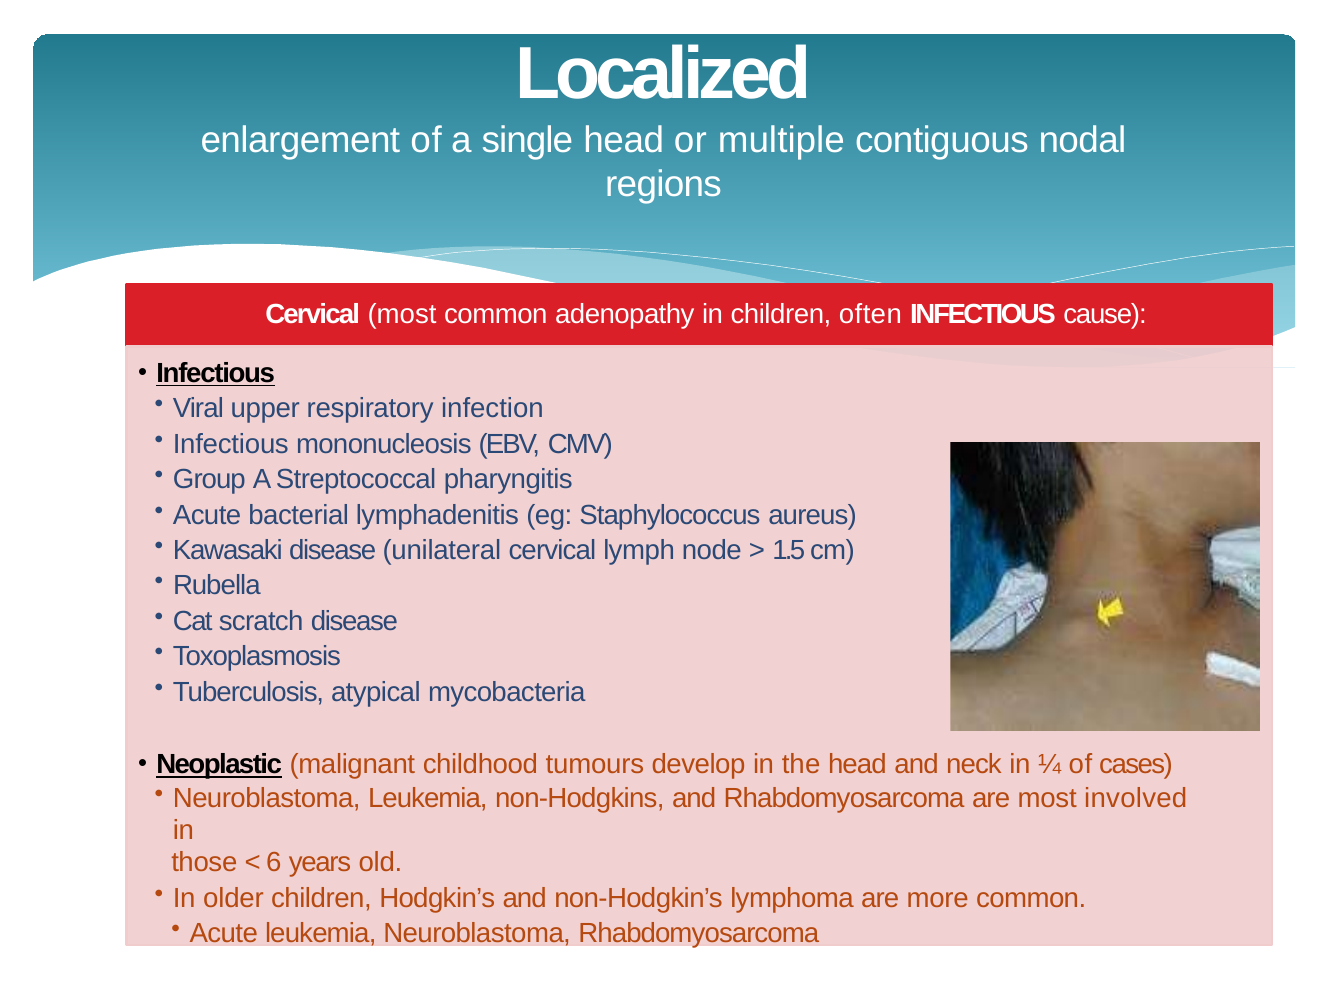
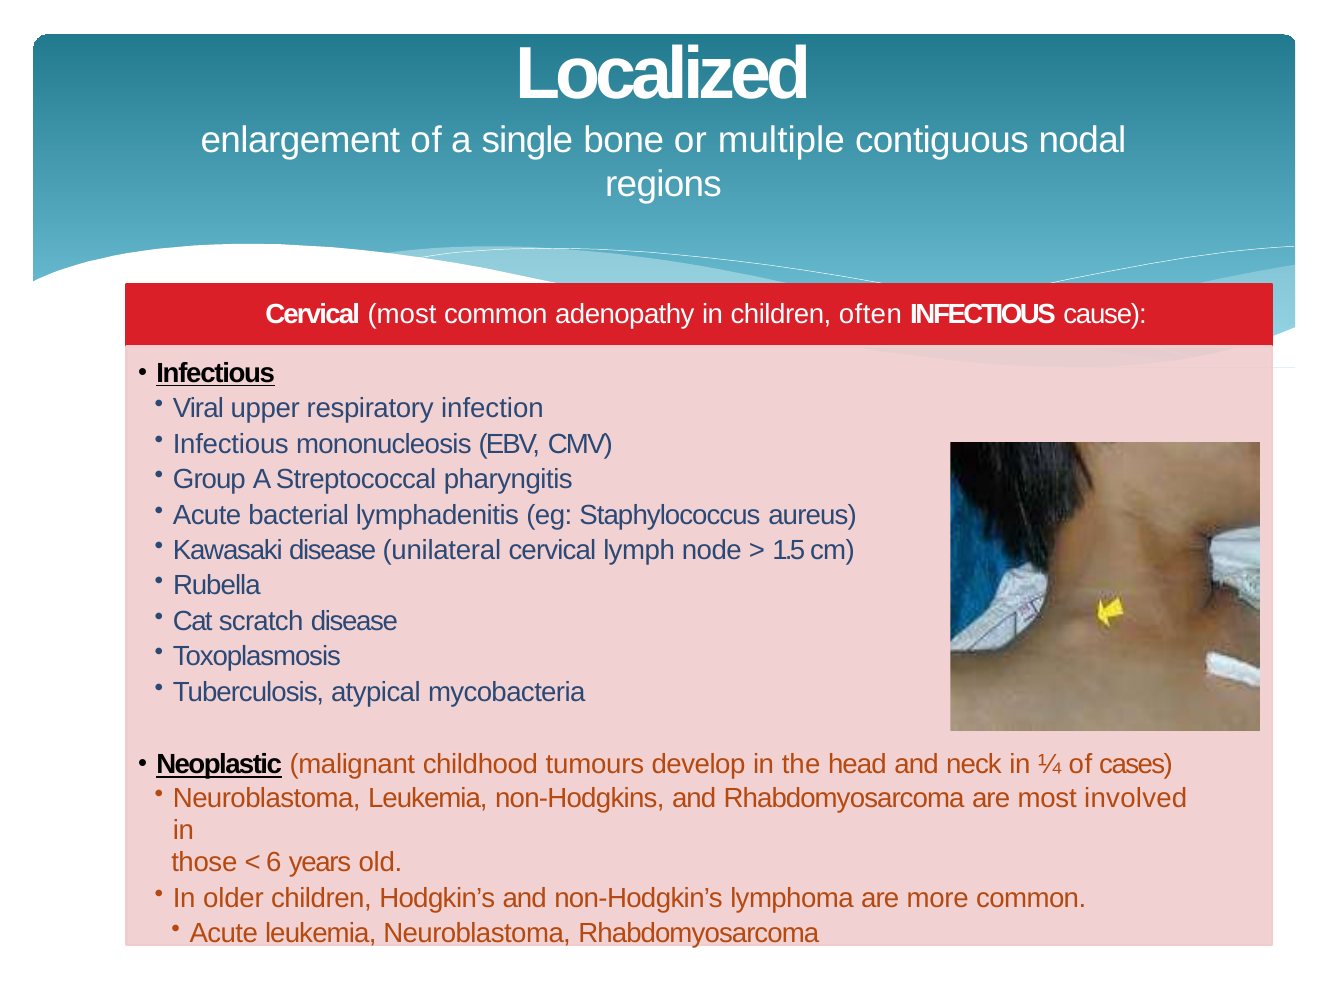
single head: head -> bone (624, 140)
